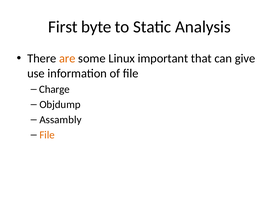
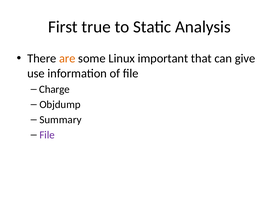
byte: byte -> true (96, 27)
Assambly: Assambly -> Summary (60, 120)
File colour: orange -> purple (47, 135)
